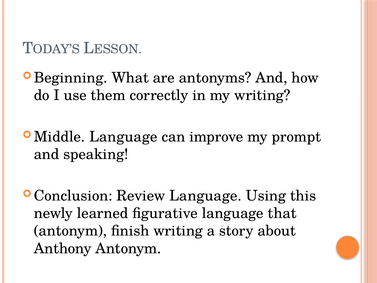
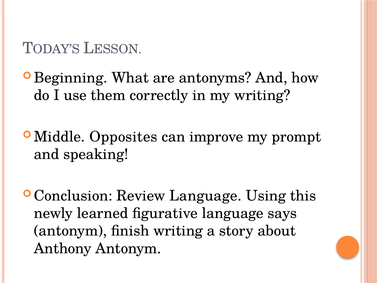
Language: Language -> Opposites (123, 137)
that: that -> says (282, 213)
